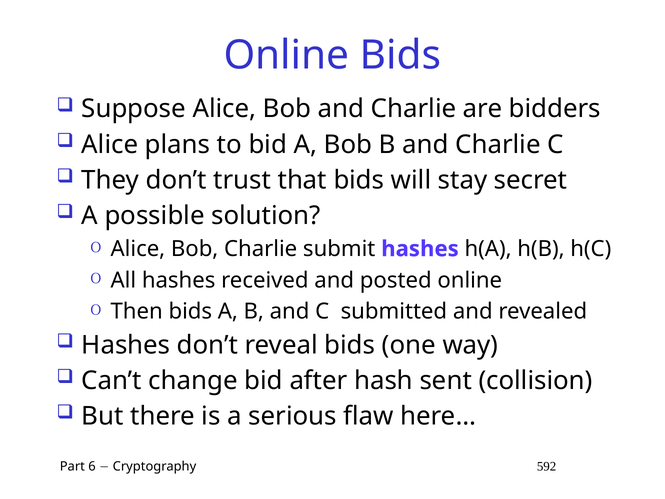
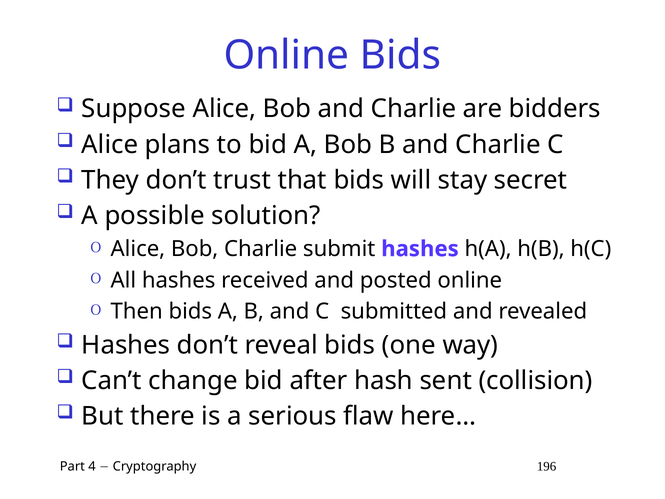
6: 6 -> 4 (92, 466)
592: 592 -> 196 (547, 466)
